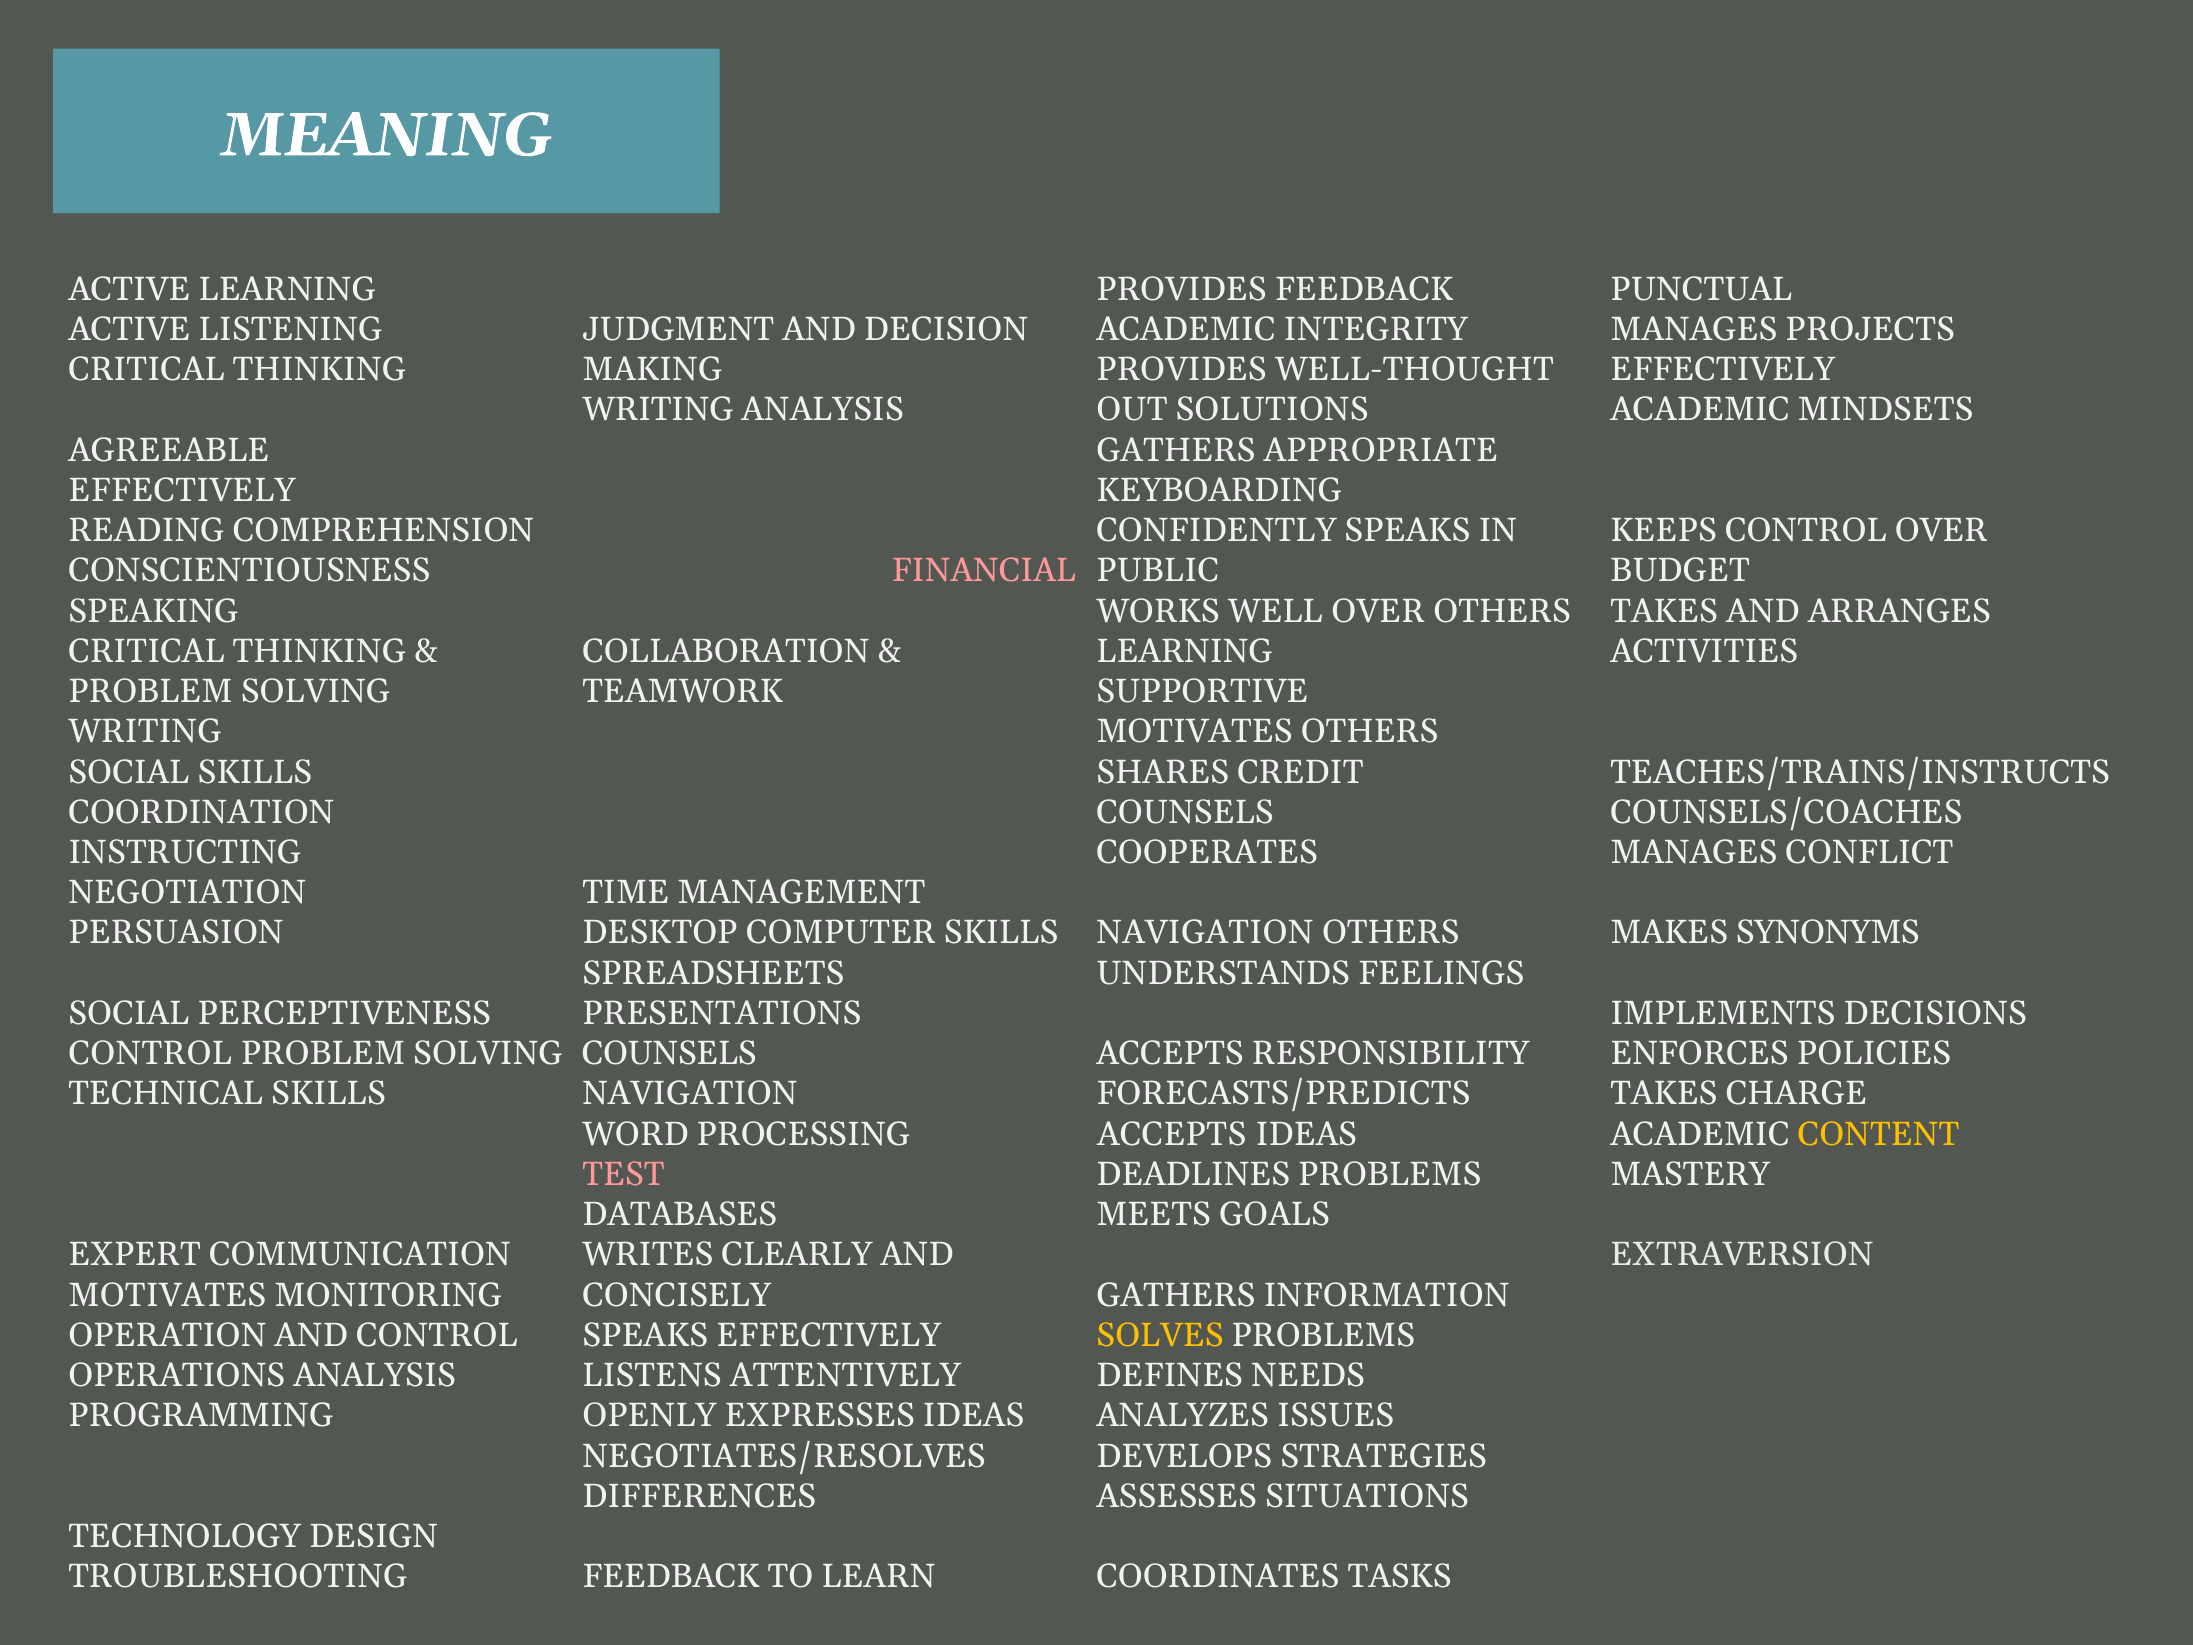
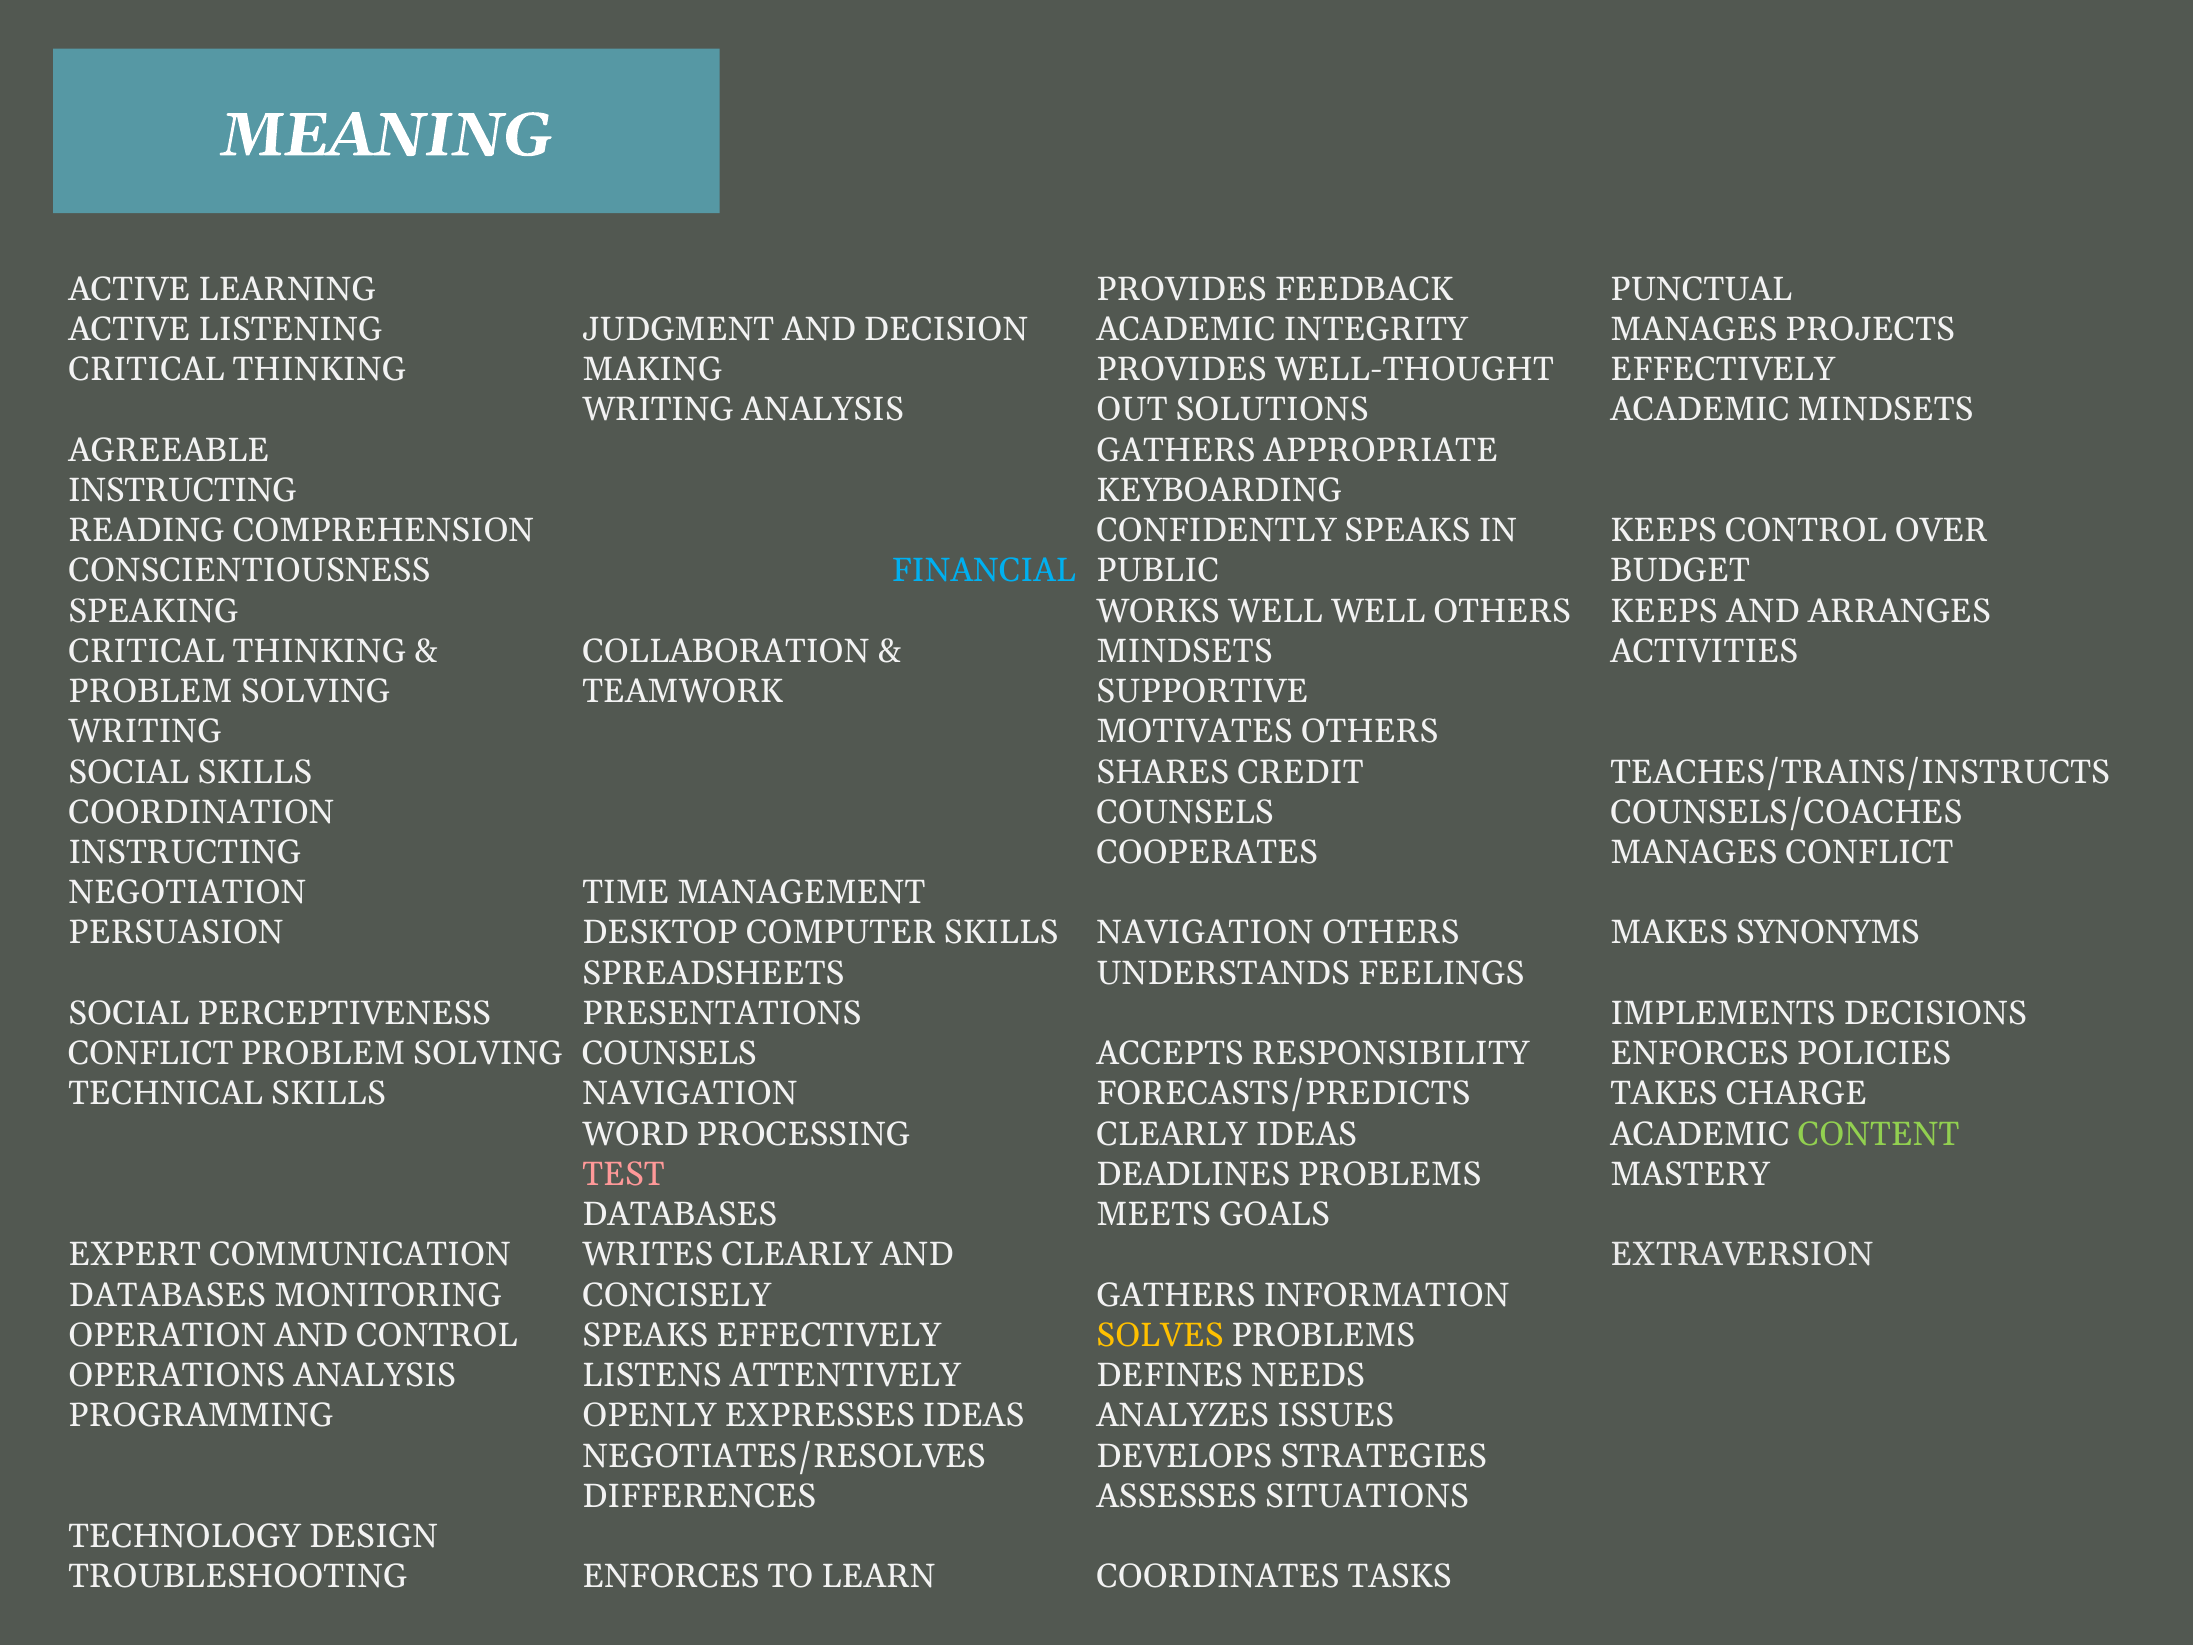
EFFECTIVELY: EFFECTIVELY -> INSTRUCTING (182, 490)
FINANCIAL colour: pink -> light blue (984, 571)
WELL OVER: OVER -> WELL (1378, 611)
TAKES: TAKES -> KEEPS (1664, 611)
LEARNING: LEARNING -> MINDSETS (1184, 651)
CONTROL: CONTROL -> CONFLICT (151, 1054)
ACCEPTS: ACCEPTS -> CLEARLY (1172, 1134)
CONTENT colour: yellow -> light green (1878, 1134)
MOTIVATES: MOTIVATES -> DATABASES (167, 1295)
FEEDBACK: FEEDBACK -> ENFORCES (671, 1577)
